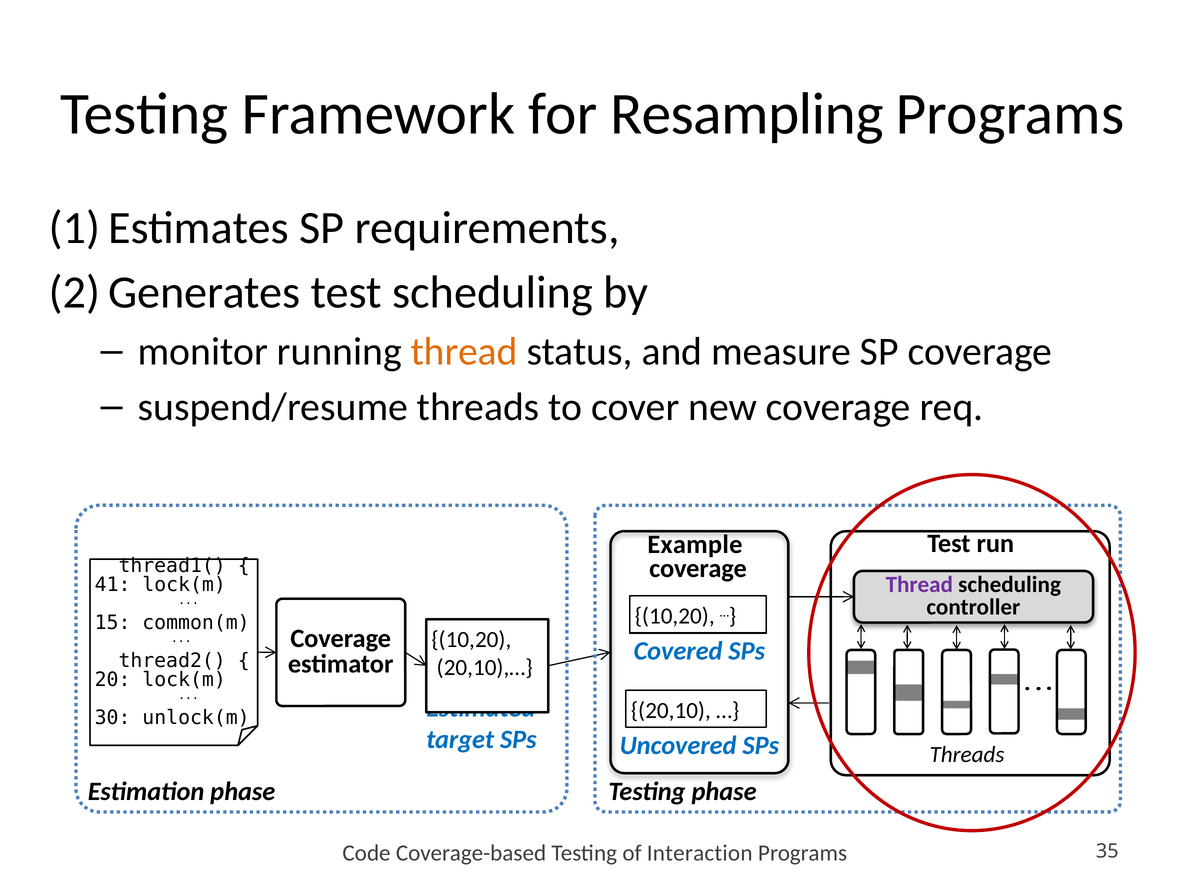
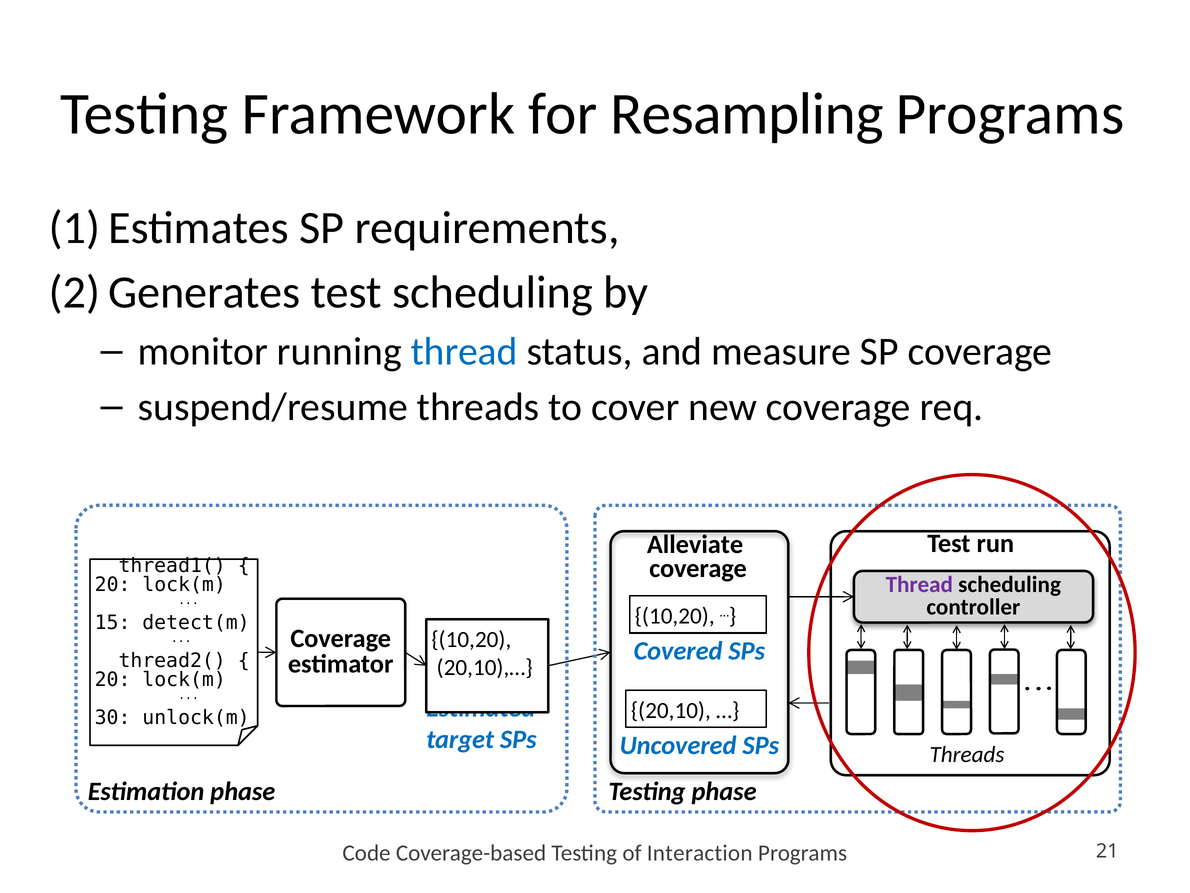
thread colour: orange -> blue (464, 351)
Example: Example -> Alleviate (695, 544)
41: 41 -> 20 (113, 584)
common(m: common(m -> detect(m (196, 622)
35: 35 -> 21 (1107, 851)
